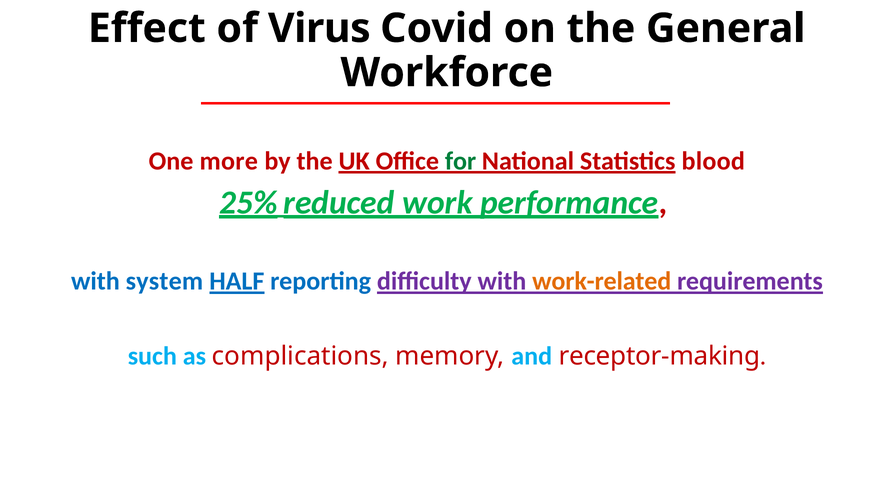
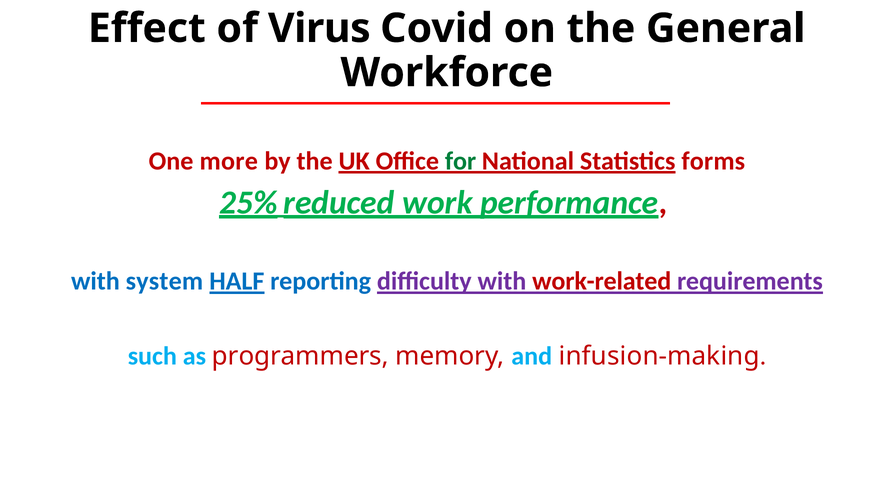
blood: blood -> forms (713, 161)
work-related colour: orange -> red (602, 281)
complications: complications -> programmers (300, 356)
receptor-making: receptor-making -> infusion-making (659, 356)
